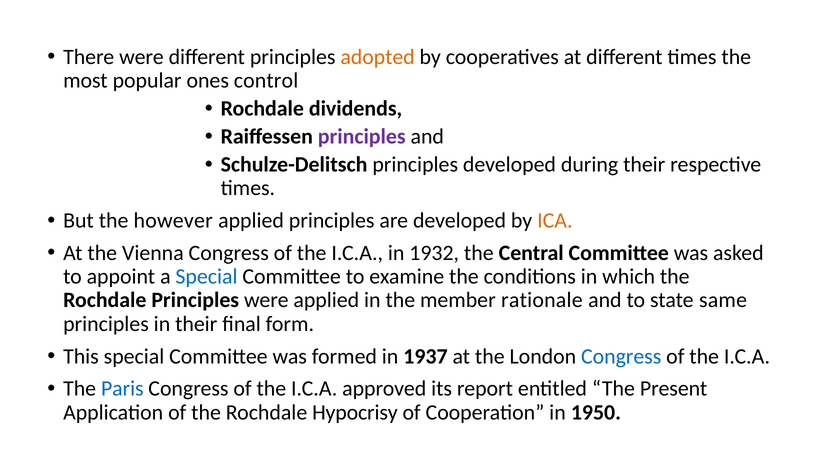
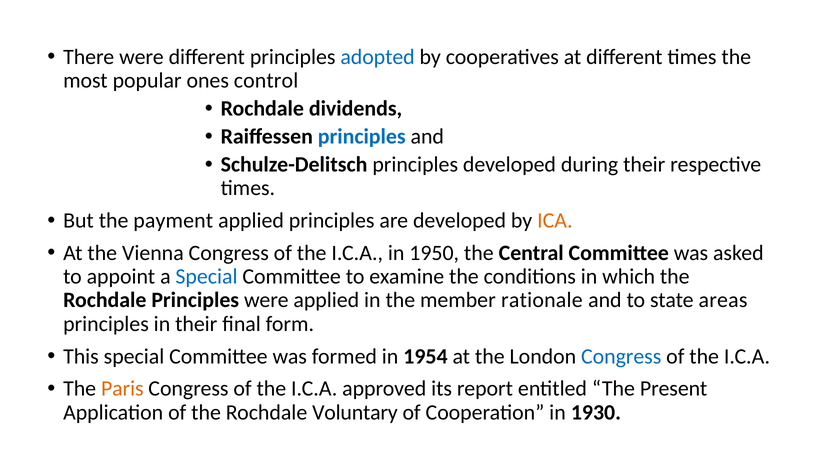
adopted colour: orange -> blue (378, 57)
principles colour: purple -> blue (362, 136)
however: however -> payment (173, 220)
1932: 1932 -> 1950 (434, 253)
same: same -> areas (723, 300)
1937: 1937 -> 1954 (425, 356)
Paris colour: blue -> orange (122, 388)
Hypocrisy: Hypocrisy -> Voluntary (355, 412)
1950: 1950 -> 1930 (596, 412)
